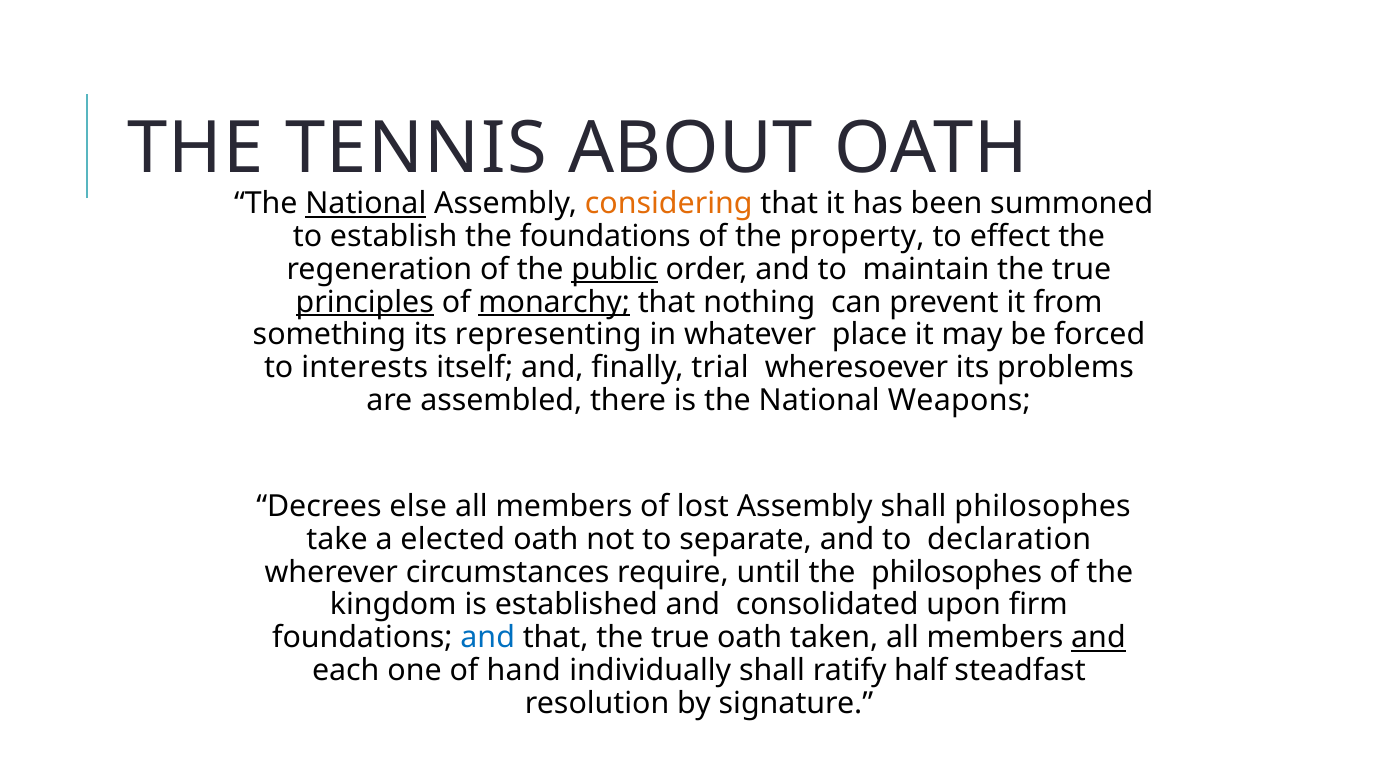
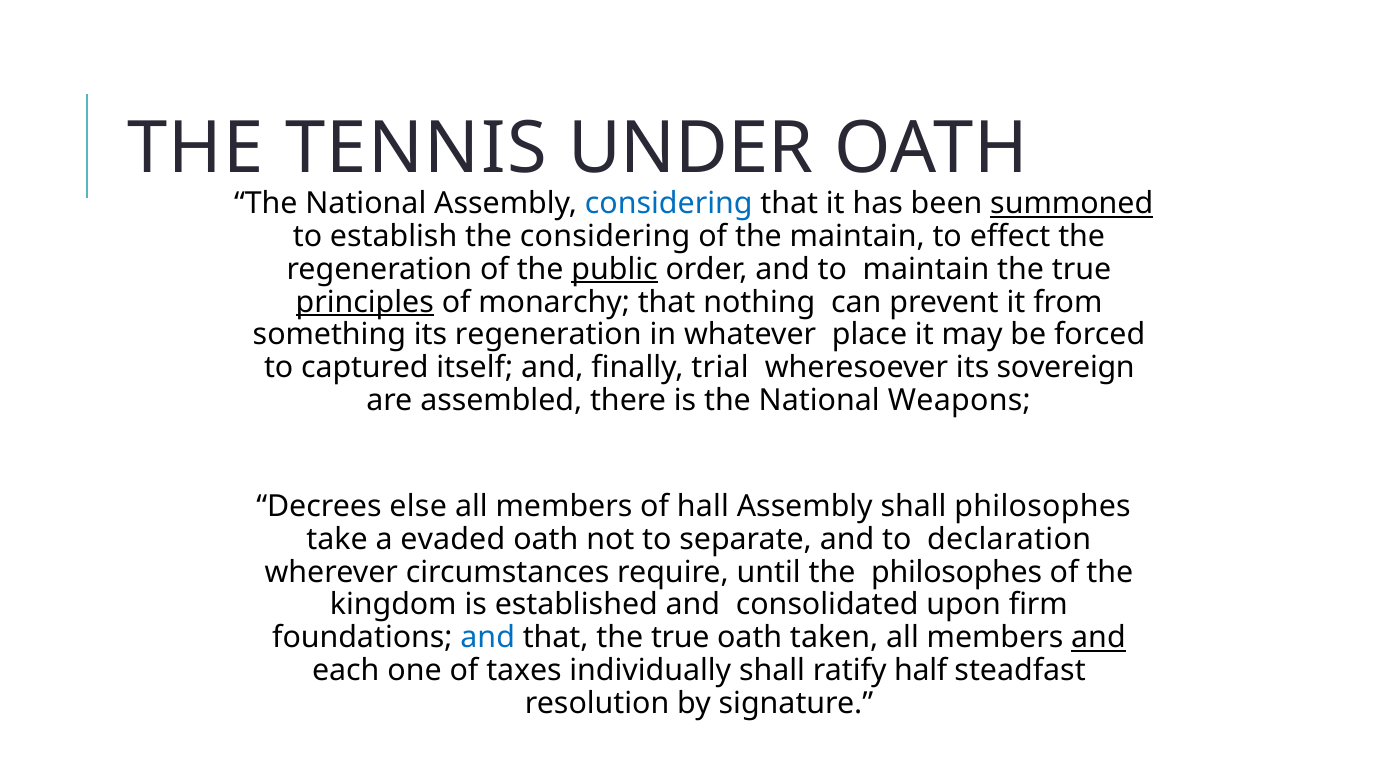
ABOUT: ABOUT -> UNDER (691, 149)
National underline: present -> none (366, 204)
considering colour: orange -> blue (669, 204)
summoned underline: none -> present (1072, 204)
the foundations: foundations -> considering (605, 236)
the property: property -> maintain (857, 236)
monarchy underline: present -> none (554, 302)
its representing: representing -> regeneration (548, 335)
interests: interests -> captured (365, 368)
problems: problems -> sovereign (1066, 368)
lost: lost -> hall (703, 506)
elected: elected -> evaded (453, 539)
hand: hand -> taxes (524, 670)
